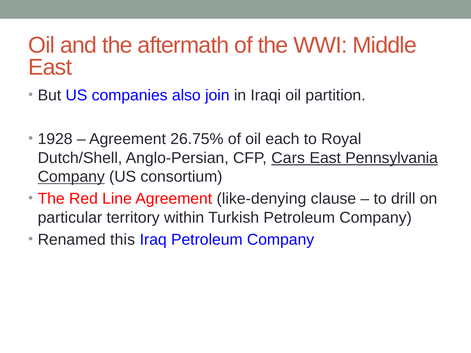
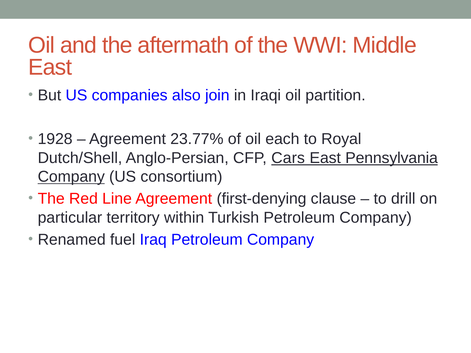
26.75%: 26.75% -> 23.77% (197, 139)
like-denying: like-denying -> first-denying (262, 199)
this: this -> fuel (123, 240)
